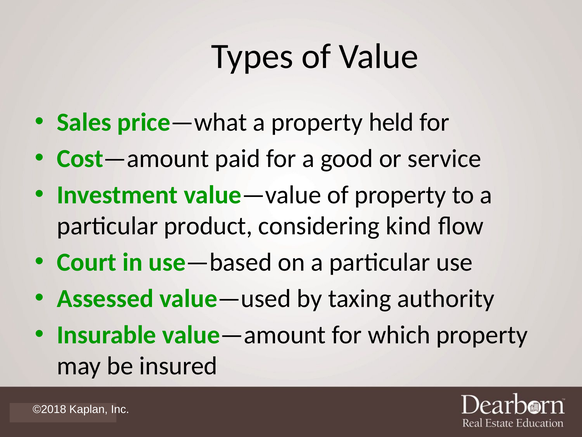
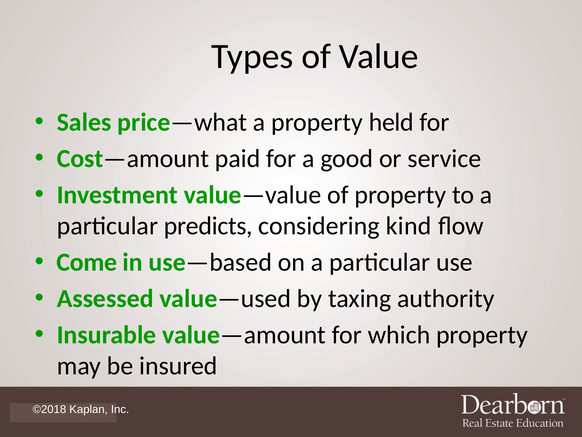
product: product -> predicts (208, 226)
Court: Court -> Come (87, 262)
